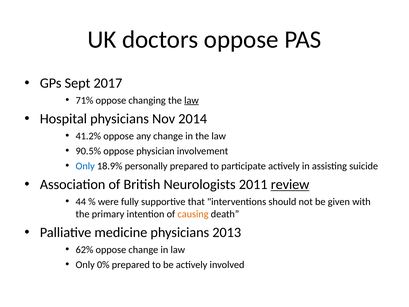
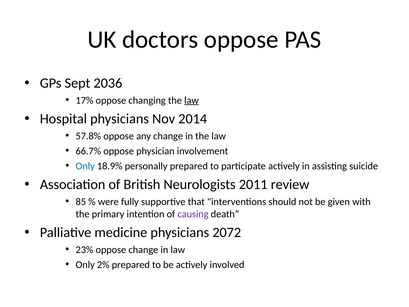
2017: 2017 -> 2036 (108, 83)
71%: 71% -> 17% (84, 100)
41.2%: 41.2% -> 57.8% (88, 136)
90.5%: 90.5% -> 66.7% (88, 151)
review underline: present -> none (290, 184)
44: 44 -> 85 (81, 202)
causing colour: orange -> purple (193, 214)
2013: 2013 -> 2072 (227, 232)
62%: 62% -> 23% (84, 249)
0%: 0% -> 2% (103, 264)
